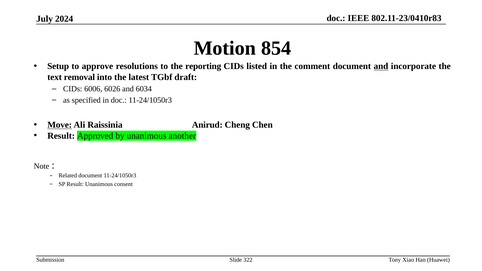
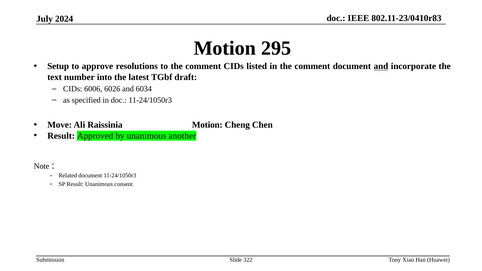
854: 854 -> 295 (276, 48)
to the reporting: reporting -> comment (203, 66)
removal: removal -> number (79, 77)
Move underline: present -> none (60, 125)
Raissinia Anirud: Anirud -> Motion (207, 125)
